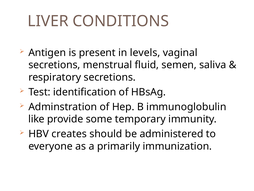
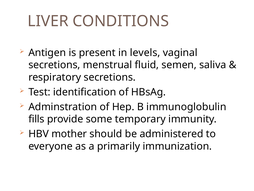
like: like -> fills (36, 119)
creates: creates -> mother (69, 134)
